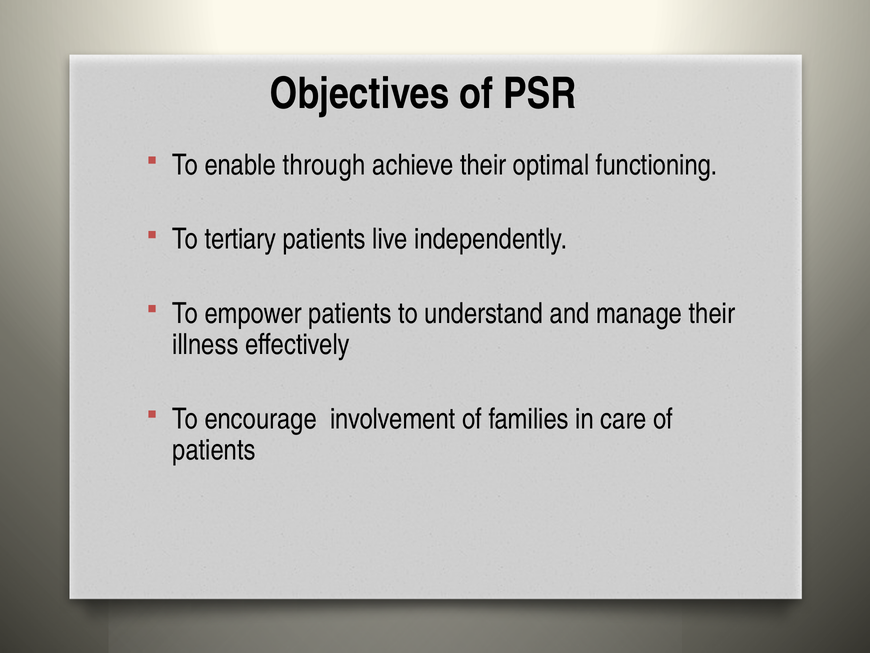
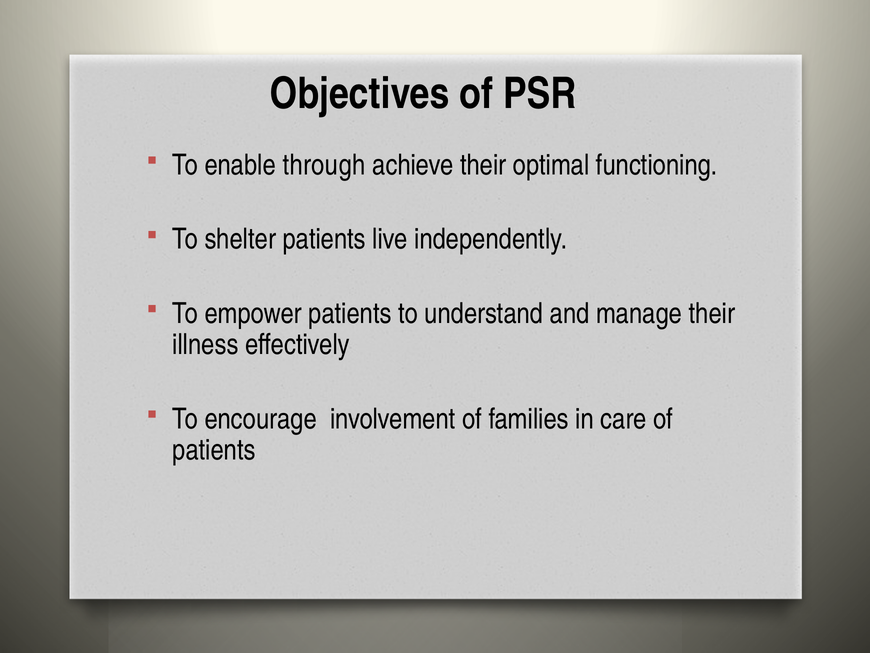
tertiary: tertiary -> shelter (240, 239)
